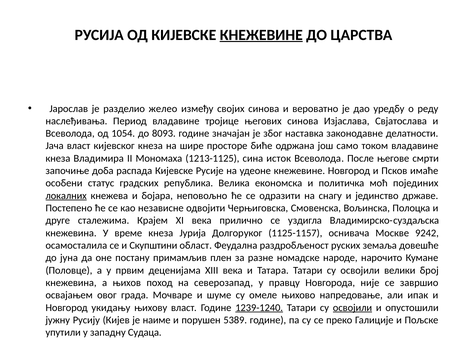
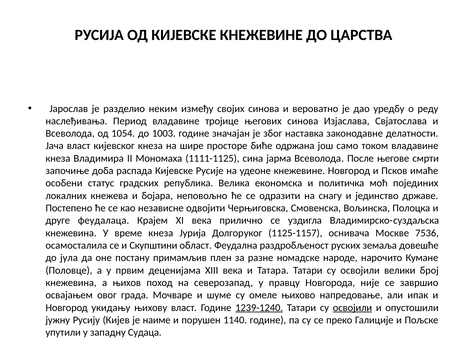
КНЕЖЕВИНЕ underline: present -> none (261, 35)
желео: желео -> неким (163, 109)
8093: 8093 -> 1003 (164, 134)
1213-1125: 1213-1125 -> 1111-1125 (212, 158)
исток: исток -> јарма (279, 158)
локалних underline: present -> none (66, 196)
сталежима: сталежима -> феудалаца (104, 221)
9242: 9242 -> 7536 (427, 233)
јуна: јуна -> јула (69, 258)
5389: 5389 -> 1140 (235, 320)
